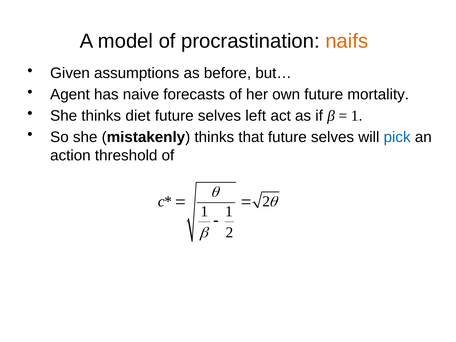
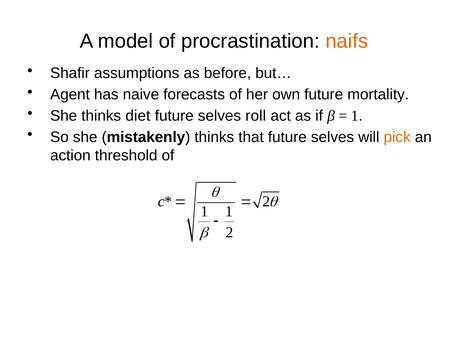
Given: Given -> Shafir (70, 73)
left: left -> roll (256, 116)
pick colour: blue -> orange (397, 137)
